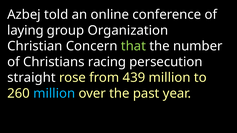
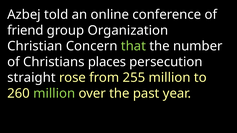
laying: laying -> friend (25, 30)
racing: racing -> places (107, 62)
439: 439 -> 255 (134, 78)
million colour: light blue -> light green (54, 94)
